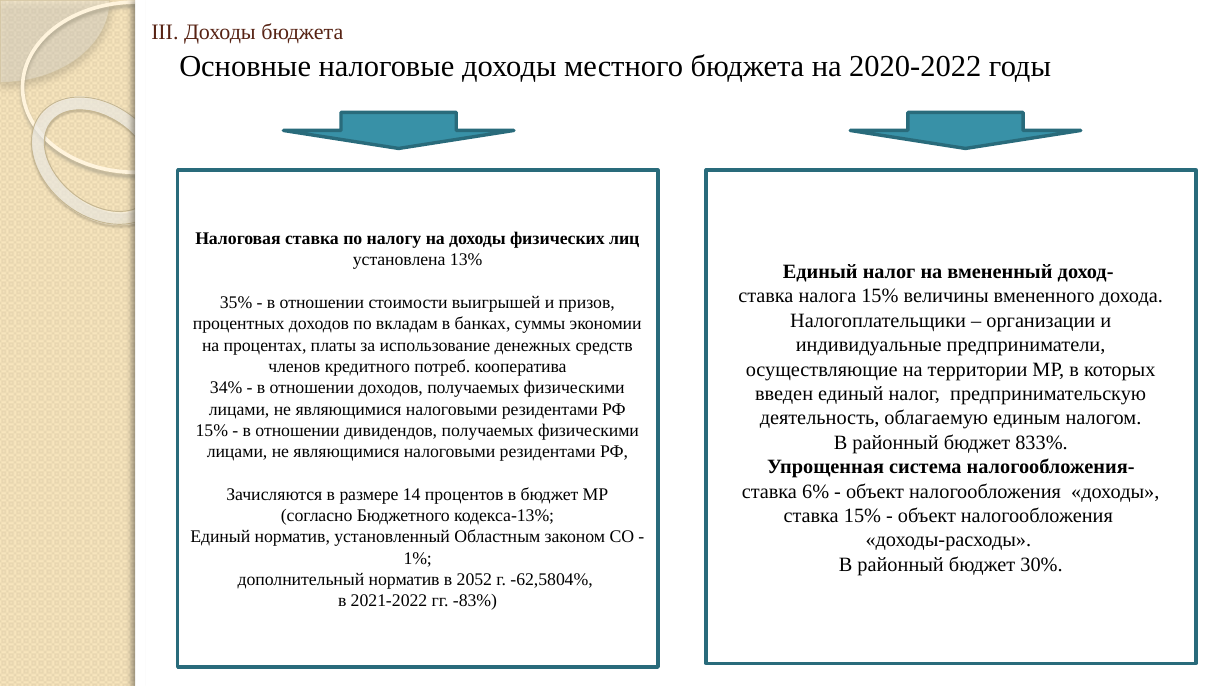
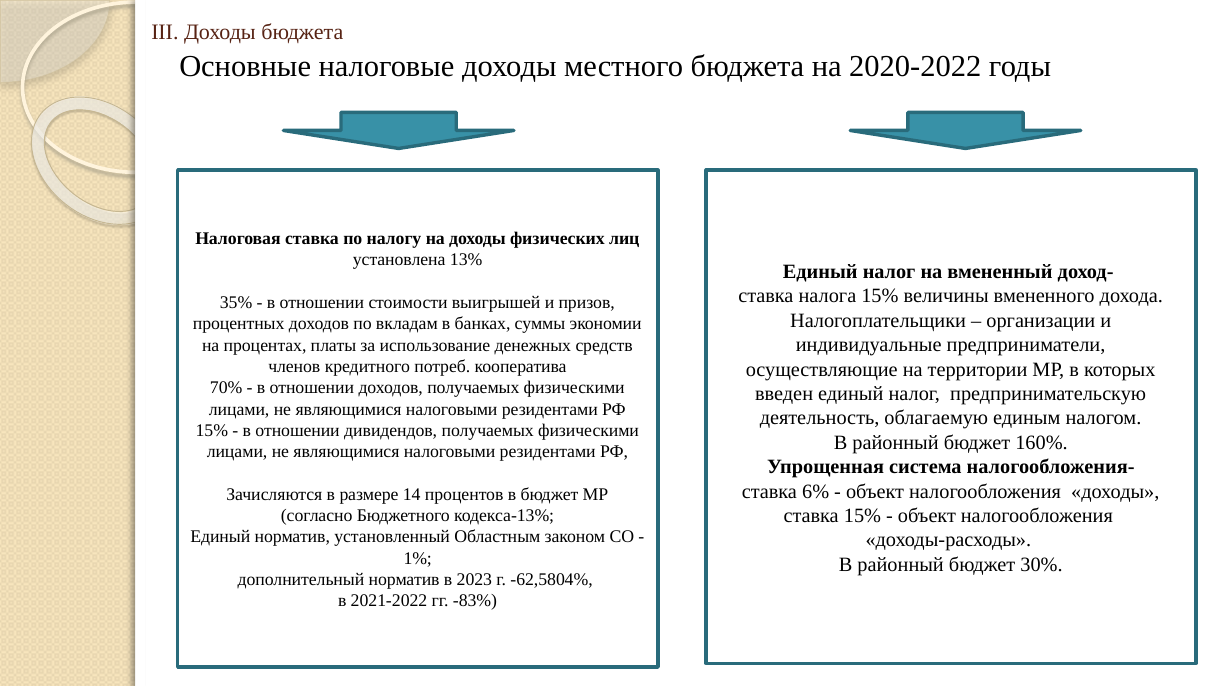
34%: 34% -> 70% (226, 388)
833%: 833% -> 160% (1042, 443)
2052: 2052 -> 2023 (474, 580)
